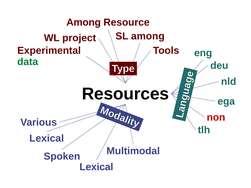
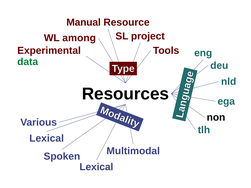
Among: Among -> Manual (84, 22)
SL among: among -> project (148, 36)
project: project -> among (79, 38)
non colour: red -> black (216, 118)
